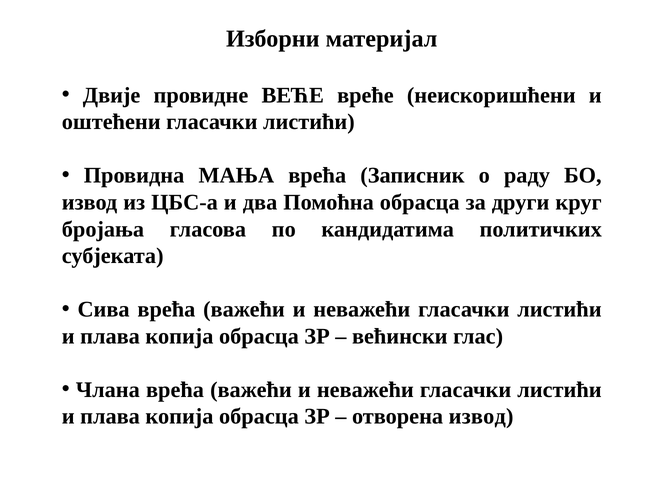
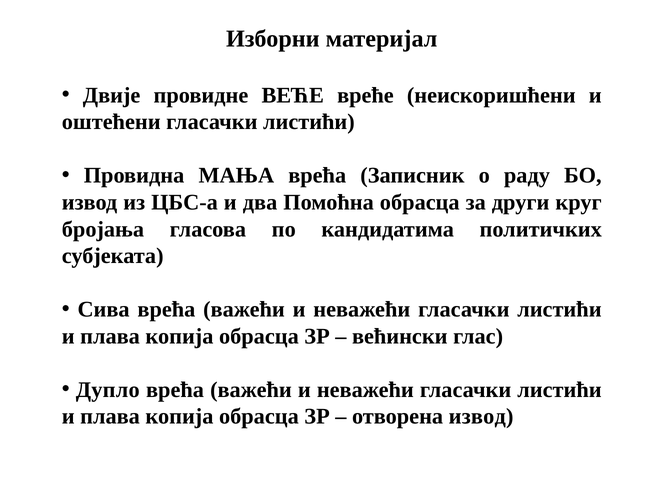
Члана: Члана -> Дупло (108, 390)
